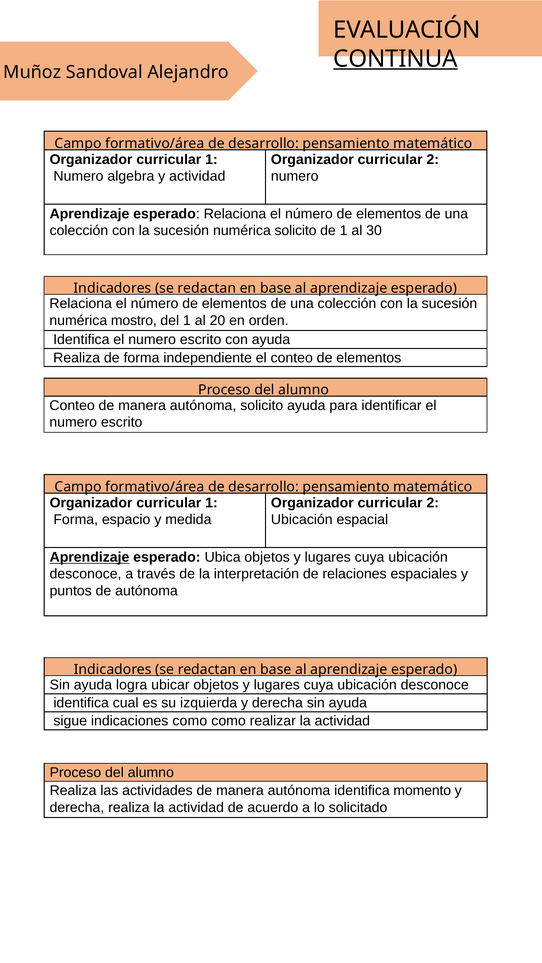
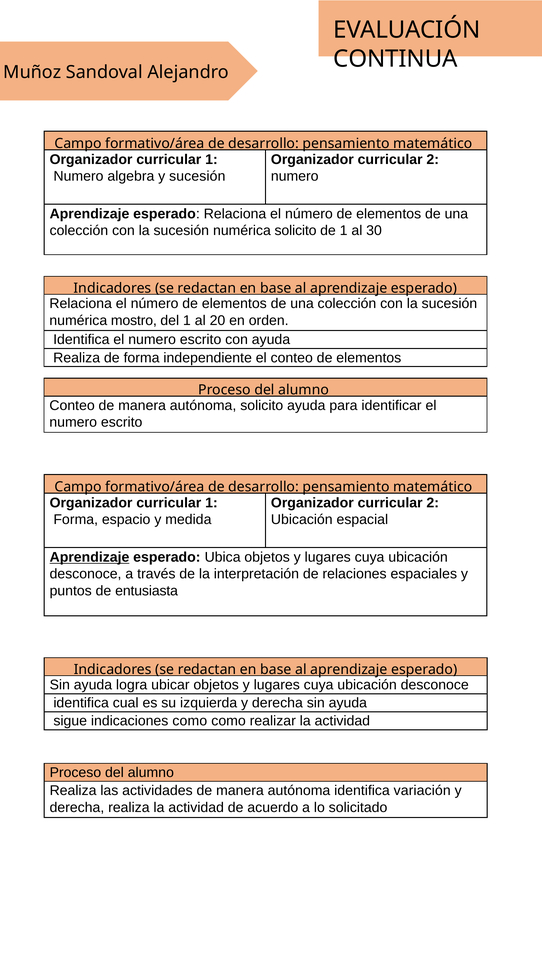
CONTINUA underline: present -> none (395, 59)
y actividad: actividad -> sucesión (197, 176)
de autónoma: autónoma -> entusiasta (147, 591)
momento: momento -> variación (422, 791)
